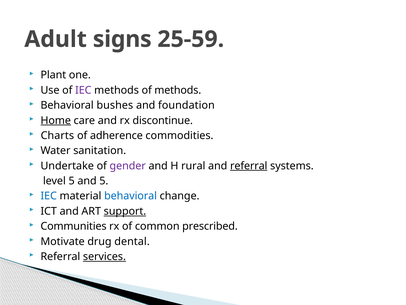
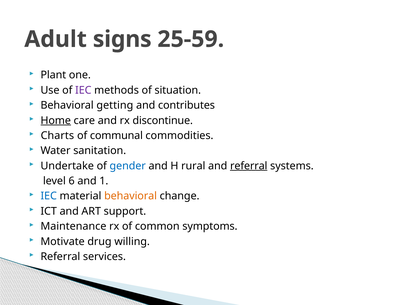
of methods: methods -> situation (178, 90)
bushes: bushes -> getting (115, 105)
foundation: foundation -> contributes (186, 105)
adherence: adherence -> communal (116, 135)
gender colour: purple -> blue (128, 166)
level 5: 5 -> 6 (72, 181)
and 5: 5 -> 1 (104, 181)
behavioral colour: blue -> orange (131, 196)
support underline: present -> none (125, 211)
Communities: Communities -> Maintenance (73, 226)
prescribed: prescribed -> symptoms (210, 226)
dental: dental -> willing (132, 241)
services underline: present -> none (104, 256)
